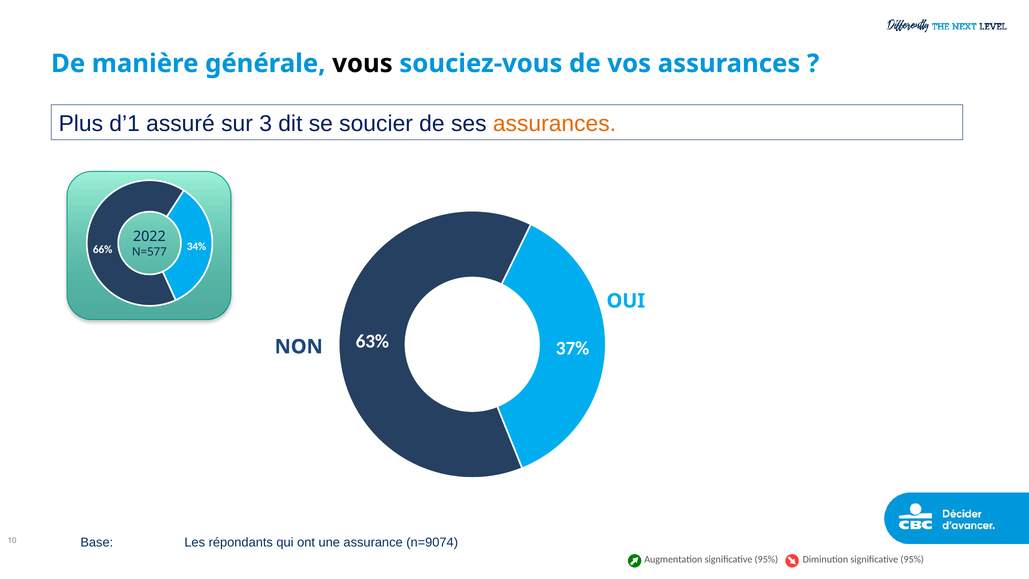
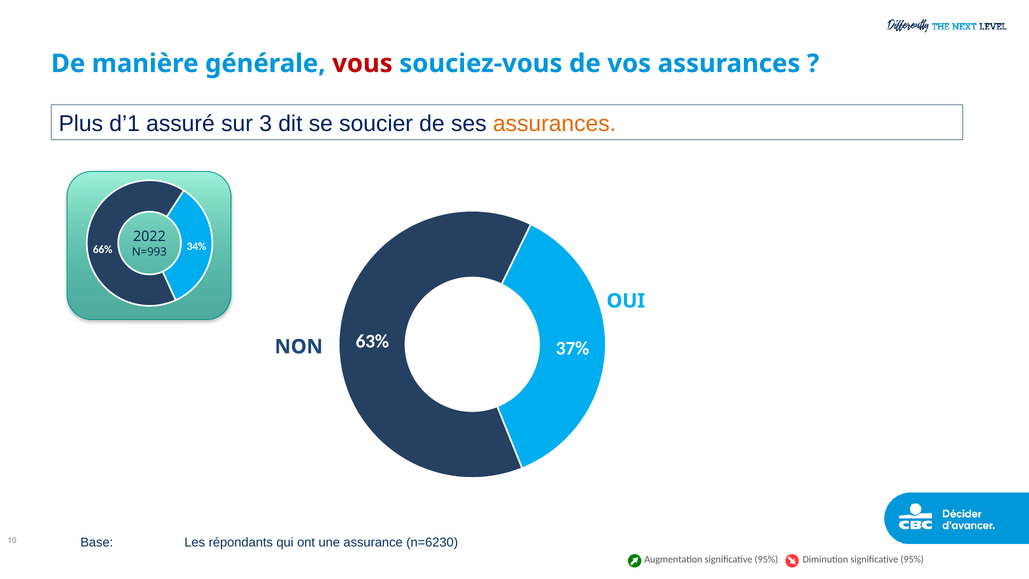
vous colour: black -> red (362, 64)
N=577: N=577 -> N=993 (149, 252)
n=9074: n=9074 -> n=6230 (432, 542)
